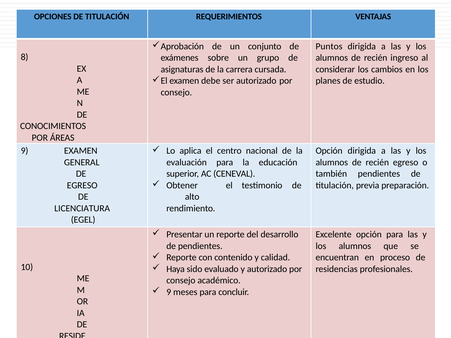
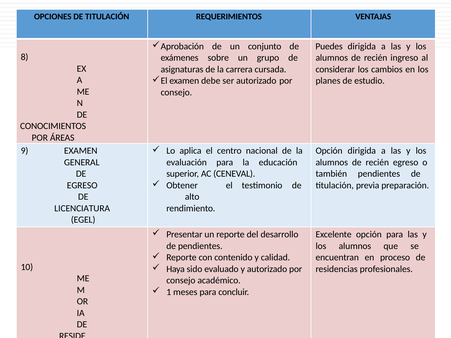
Puntos: Puntos -> Puedes (329, 46)
9: 9 -> 1 (169, 292)
